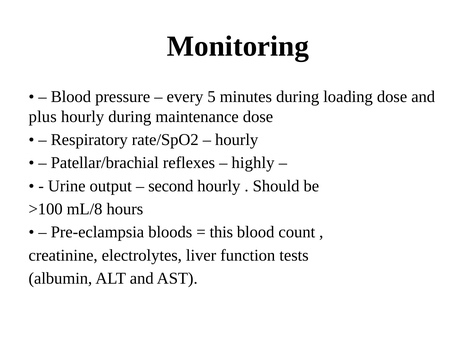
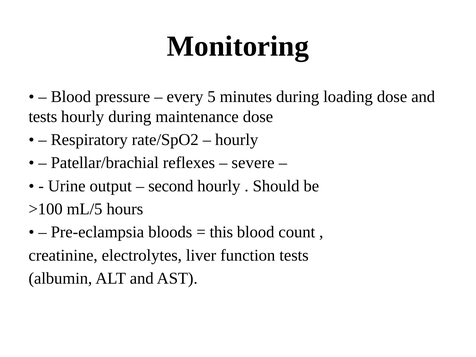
plus: plus -> tests (43, 117)
highly: highly -> severe (253, 163)
mL/8: mL/8 -> mL/5 (85, 209)
